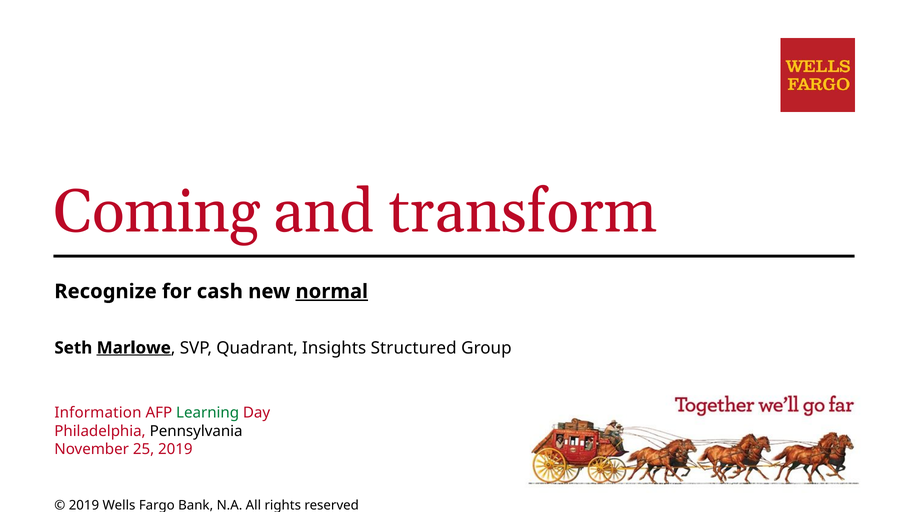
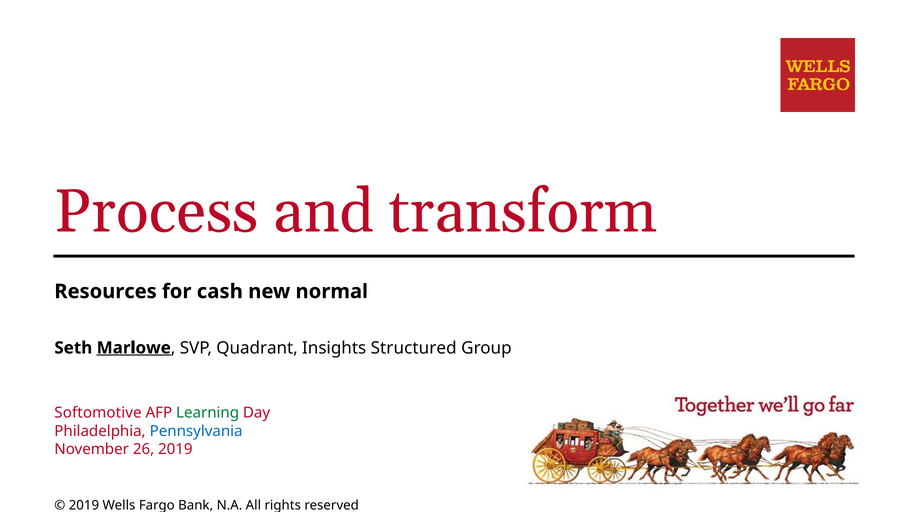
Coming: Coming -> Process (156, 211)
Recognize: Recognize -> Resources (106, 291)
normal underline: present -> none (332, 291)
Information: Information -> Softomotive (98, 412)
Pennsylvania colour: black -> blue (196, 431)
25: 25 -> 26 (144, 449)
